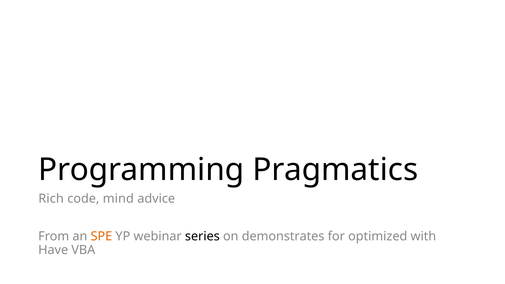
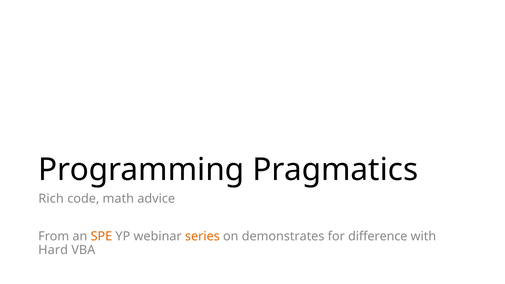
mind: mind -> math (118, 199)
series colour: black -> orange (202, 237)
optimized: optimized -> difference (378, 237)
Have: Have -> Hard (53, 250)
